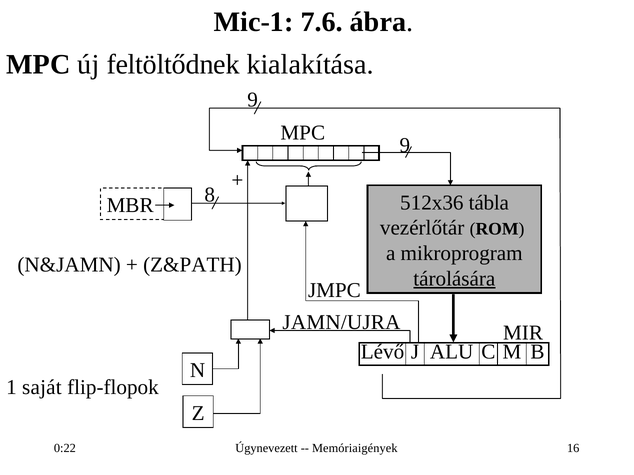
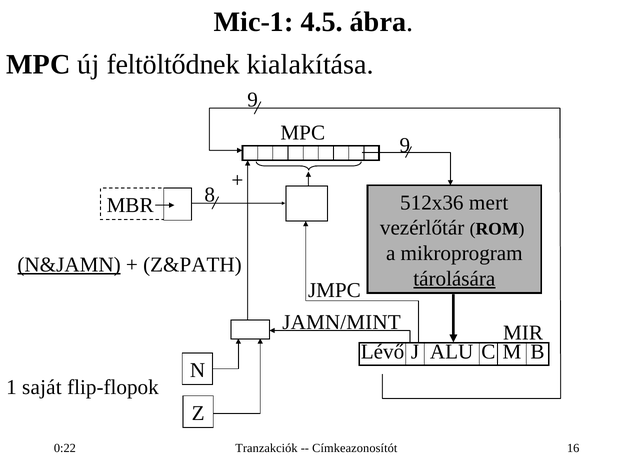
7.6: 7.6 -> 4.5 (322, 22)
tábla: tábla -> mert (489, 203)
N&JAMN underline: none -> present (69, 265)
JAMN/UJRA: JAMN/UJRA -> JAMN/MINT (341, 322)
Úgynevezett: Úgynevezett -> Tranzakciók (266, 449)
Memóriaigények: Memóriaigények -> Címkeazonosítót (355, 449)
